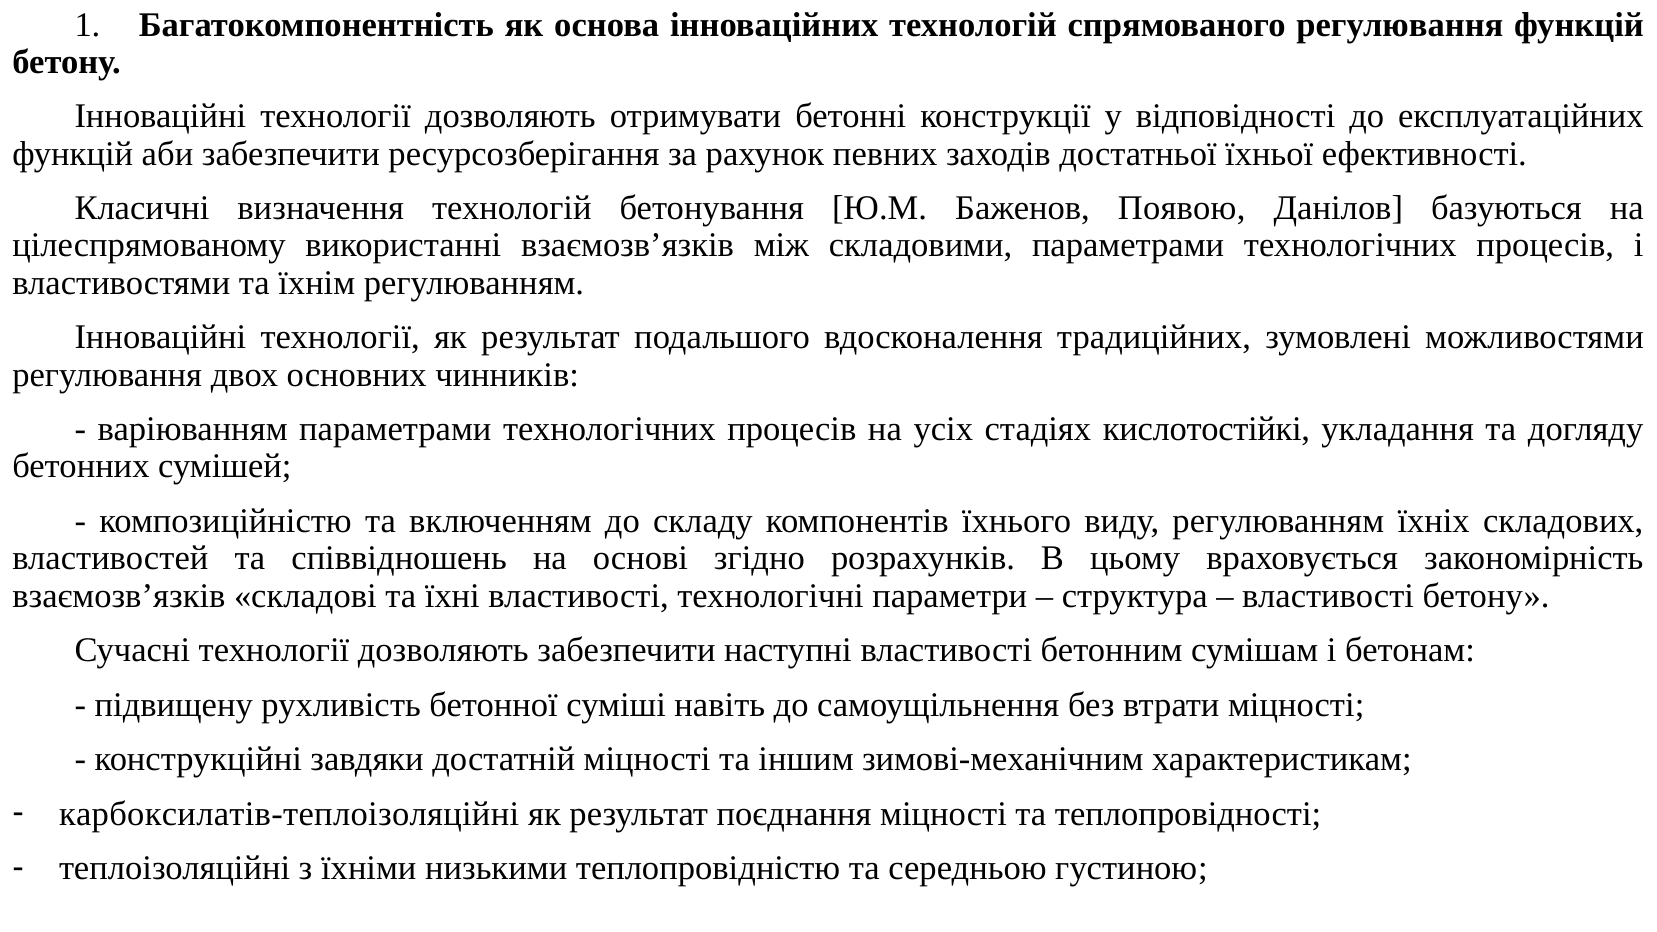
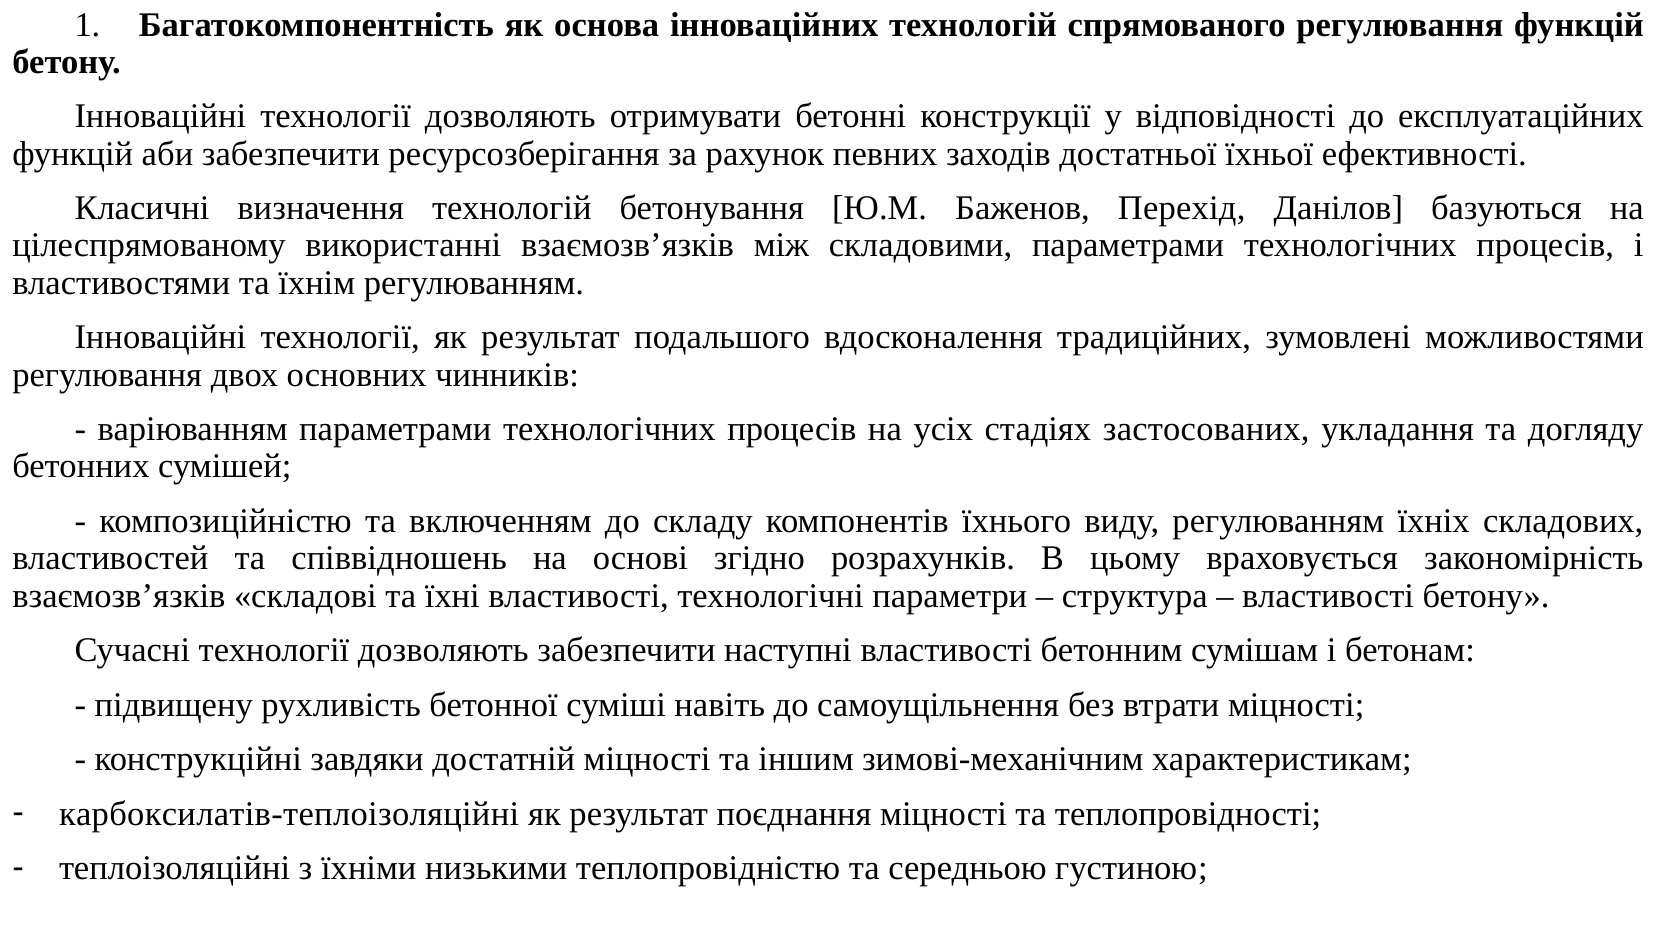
Появою: Появою -> Перехід (1182, 208)
кислотостійкі: кислотостійкі -> застосованих (1206, 429)
